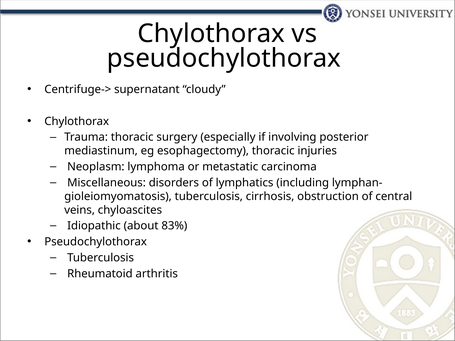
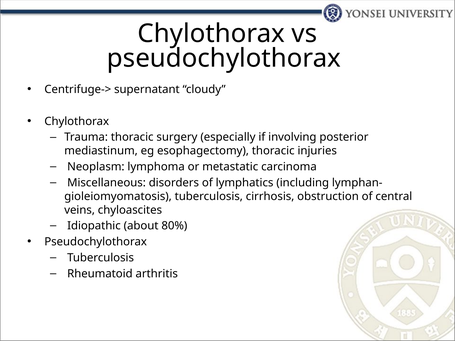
83%: 83% -> 80% (174, 226)
